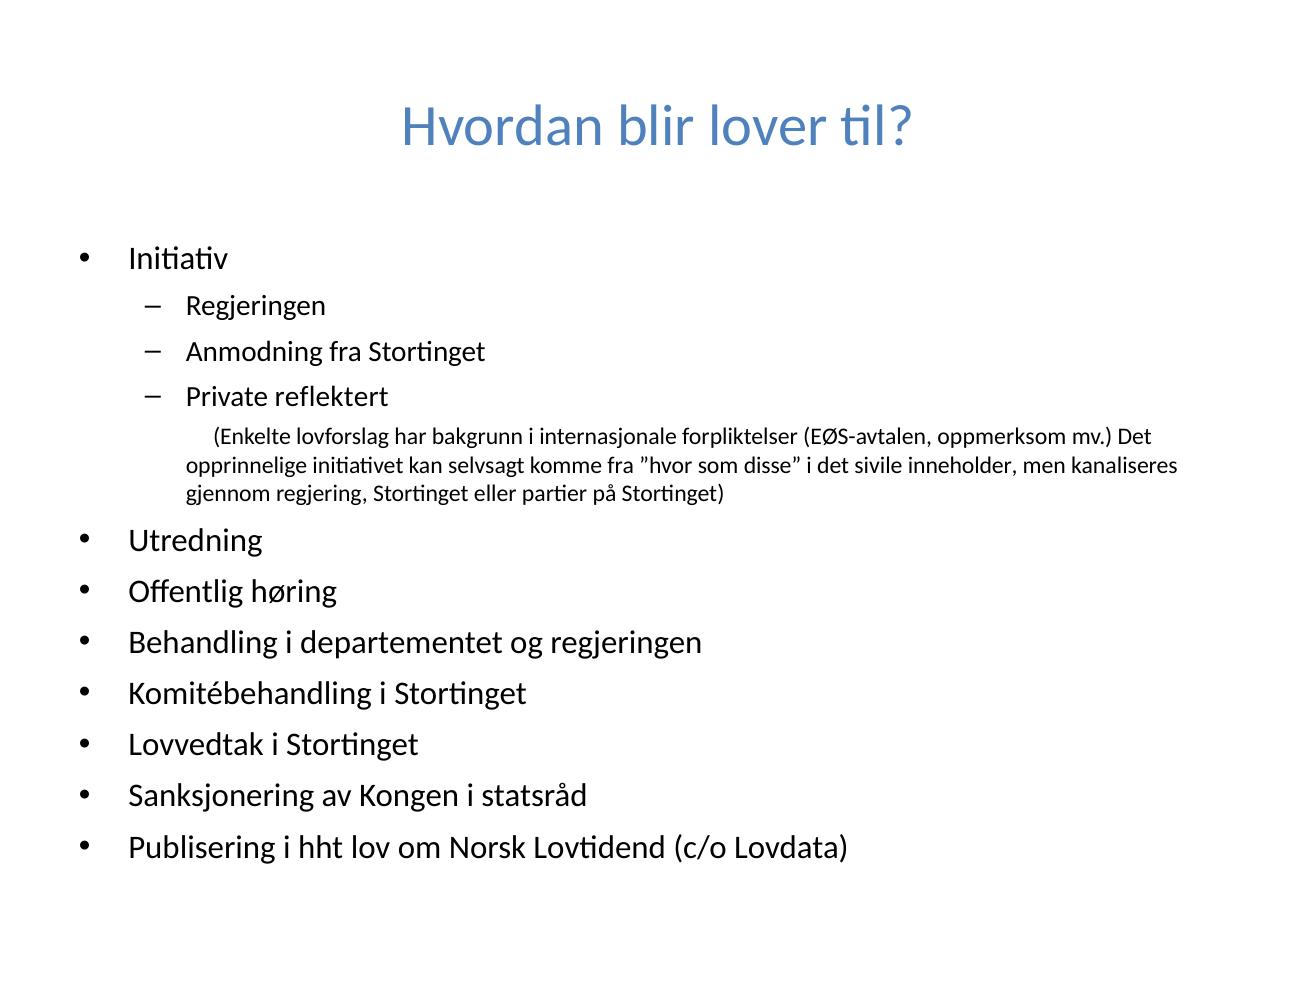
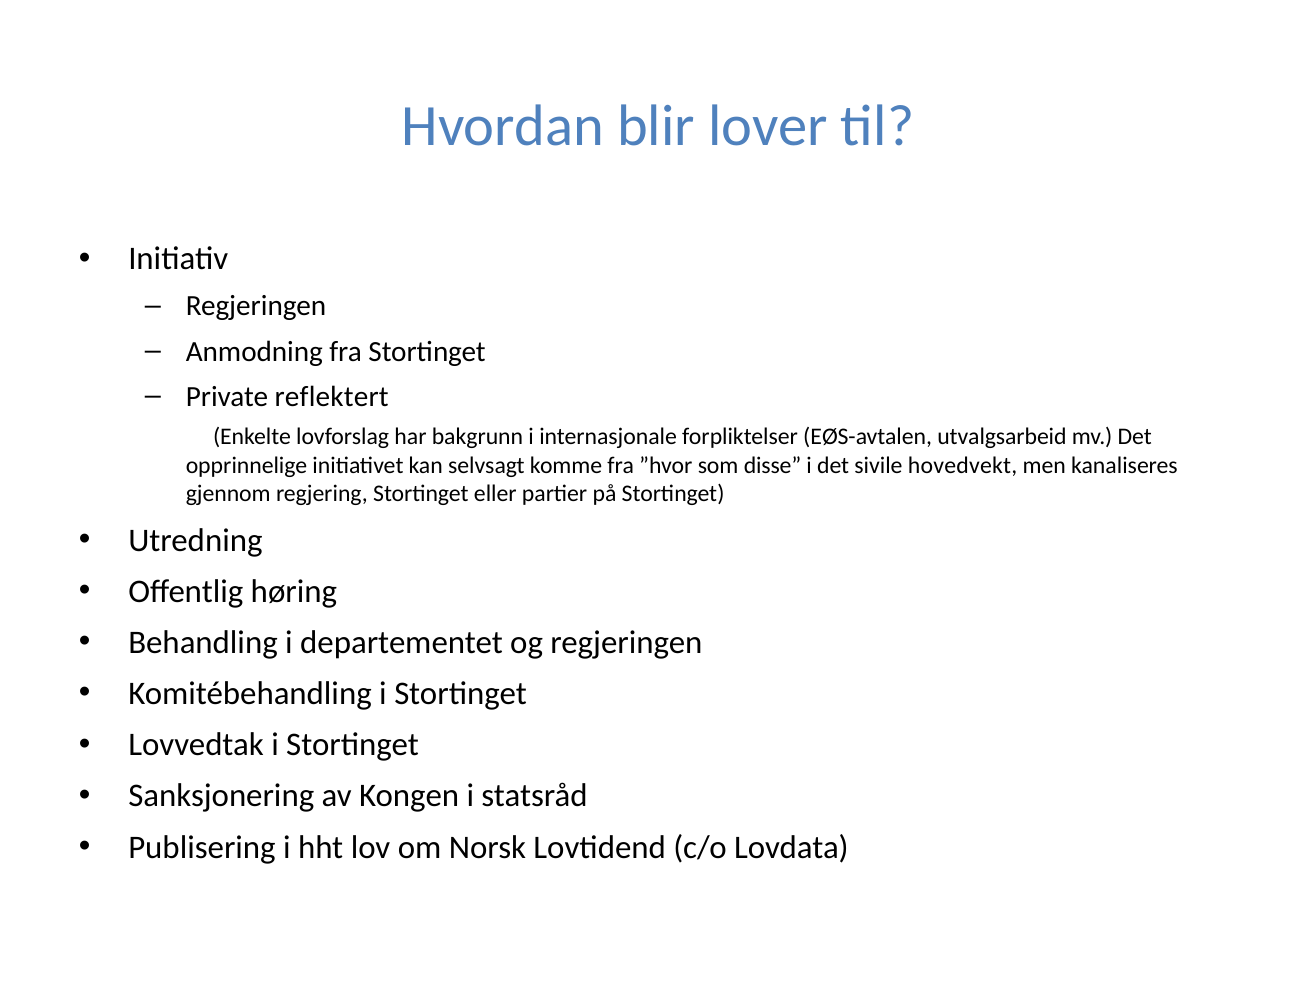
oppmerksom: oppmerksom -> utvalgsarbeid (1002, 437)
inneholder: inneholder -> hovedvekt (963, 465)
